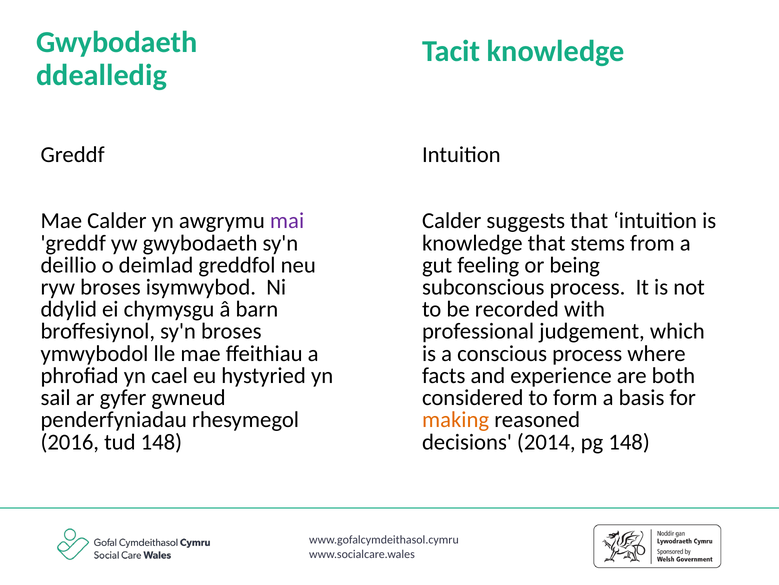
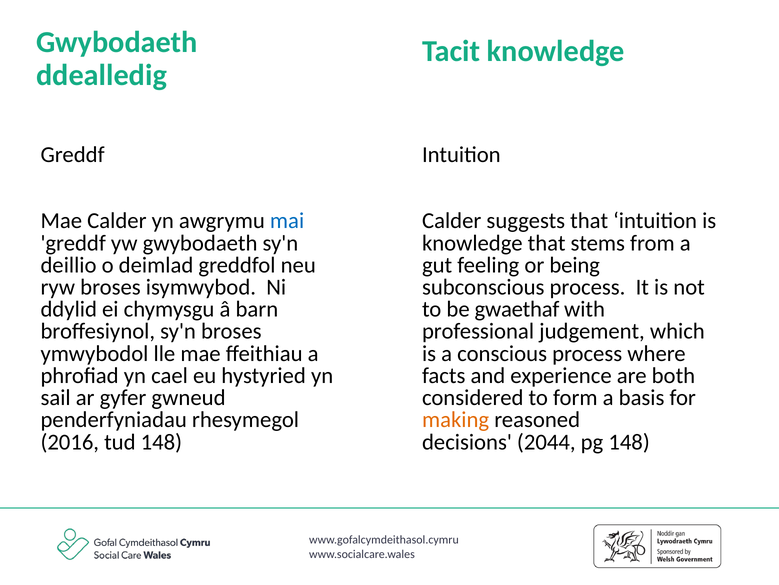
mai colour: purple -> blue (287, 221)
recorded: recorded -> gwaethaf (517, 309)
2014: 2014 -> 2044 (546, 441)
